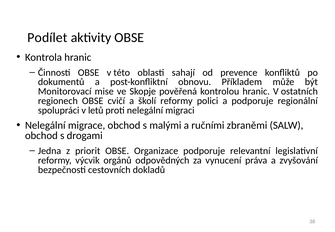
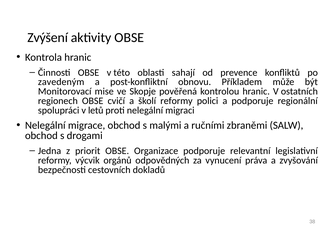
Podílet: Podílet -> Zvýšení (48, 38)
dokumentů: dokumentů -> zavedeným (61, 82)
